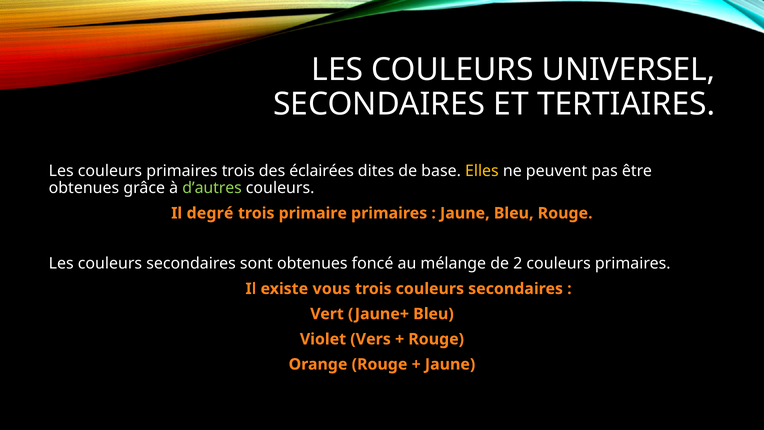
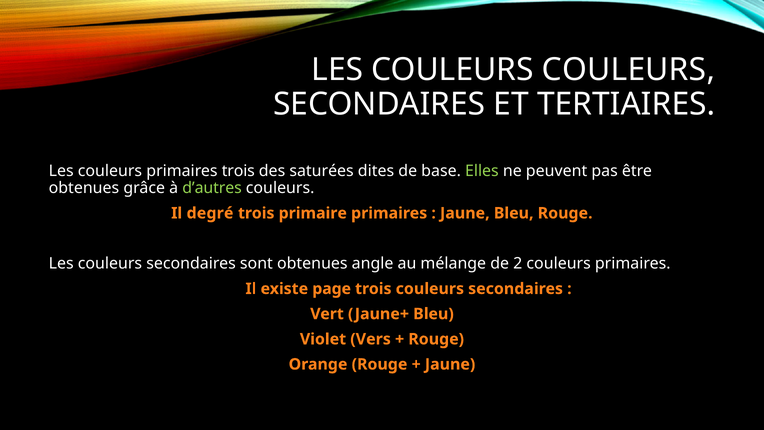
COULEURS UNIVERSEL: UNIVERSEL -> COULEURS (629, 70)
éclairées: éclairées -> saturées (322, 171)
Elles colour: yellow -> light green (482, 171)
foncé: foncé -> angle (373, 263)
vous: vous -> page (332, 289)
